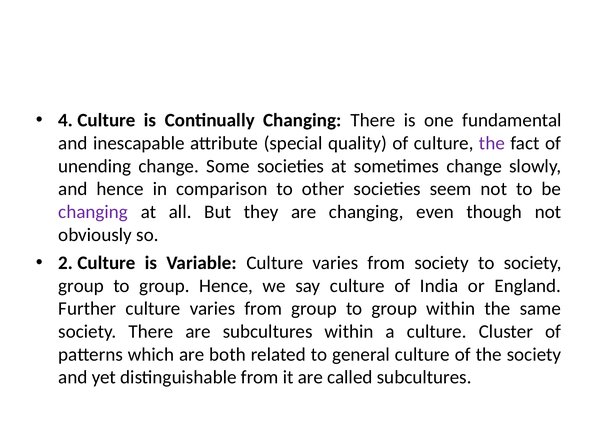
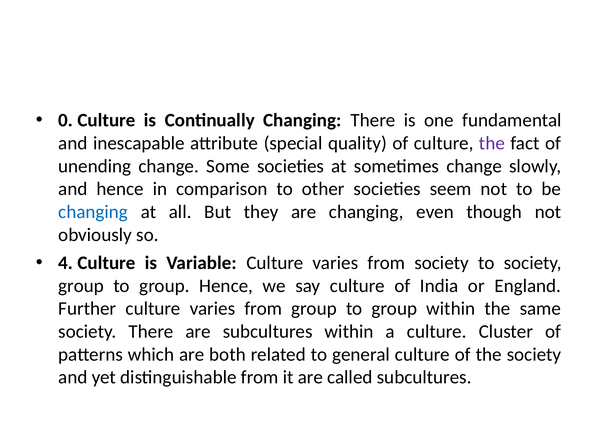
4: 4 -> 0 (66, 120)
changing colour: purple -> blue (93, 212)
2: 2 -> 4 (66, 263)
